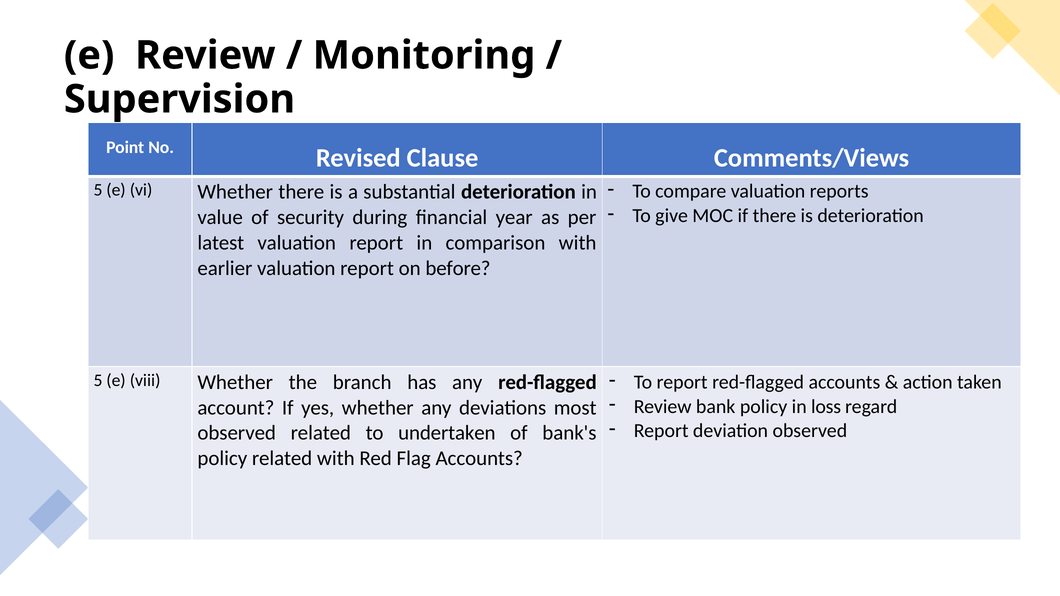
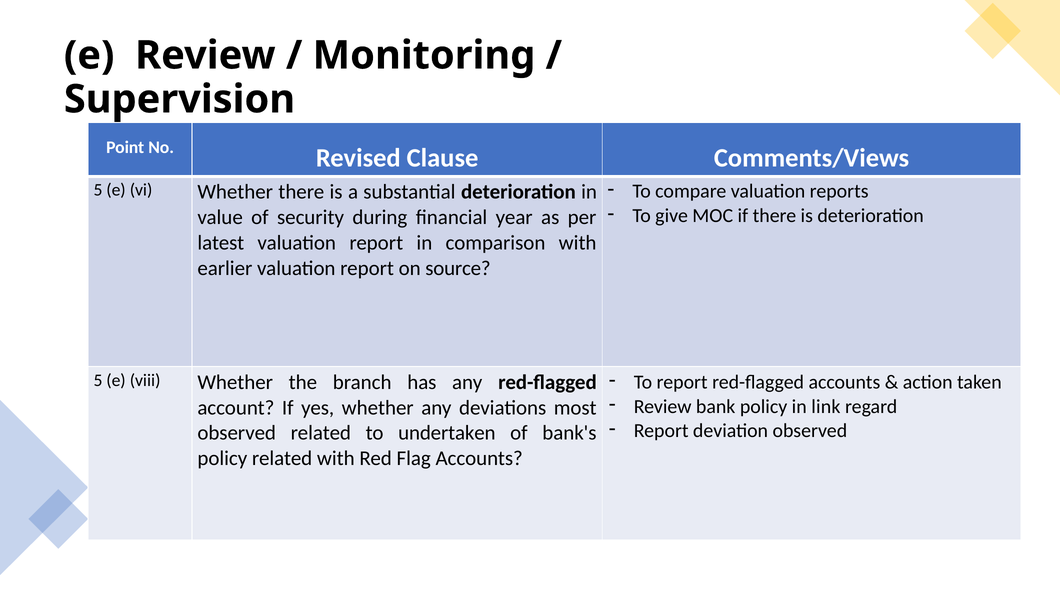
before: before -> source (458, 268)
loss: loss -> link (826, 407)
